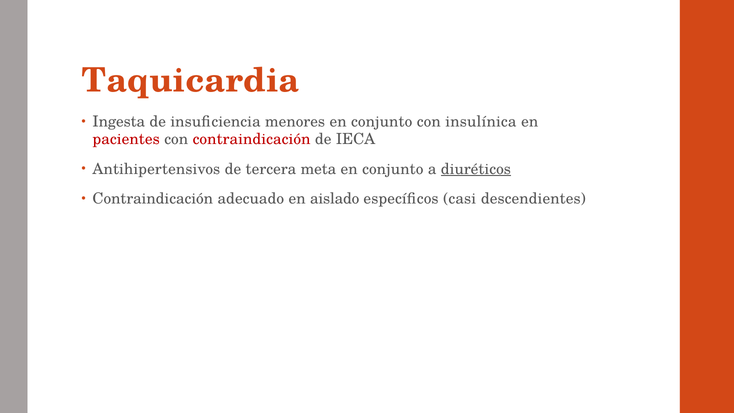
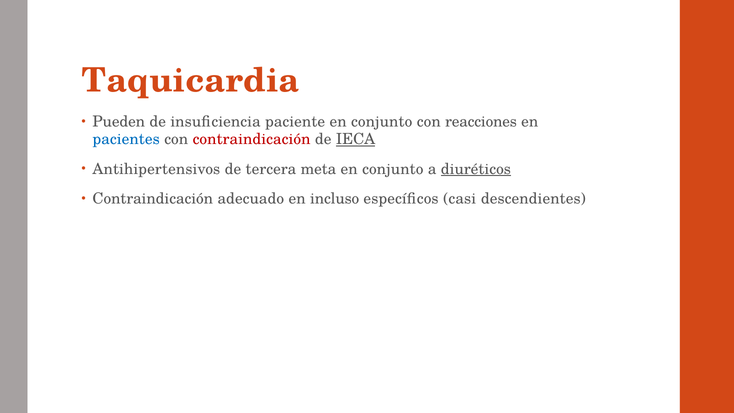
Ingesta: Ingesta -> Pueden (119, 122)
menores: menores -> paciente (295, 122)
insulínica: insulínica -> reacciones (481, 122)
pacientes colour: red -> blue (126, 139)
IECA underline: none -> present (356, 139)
aislado: aislado -> incluso (335, 199)
